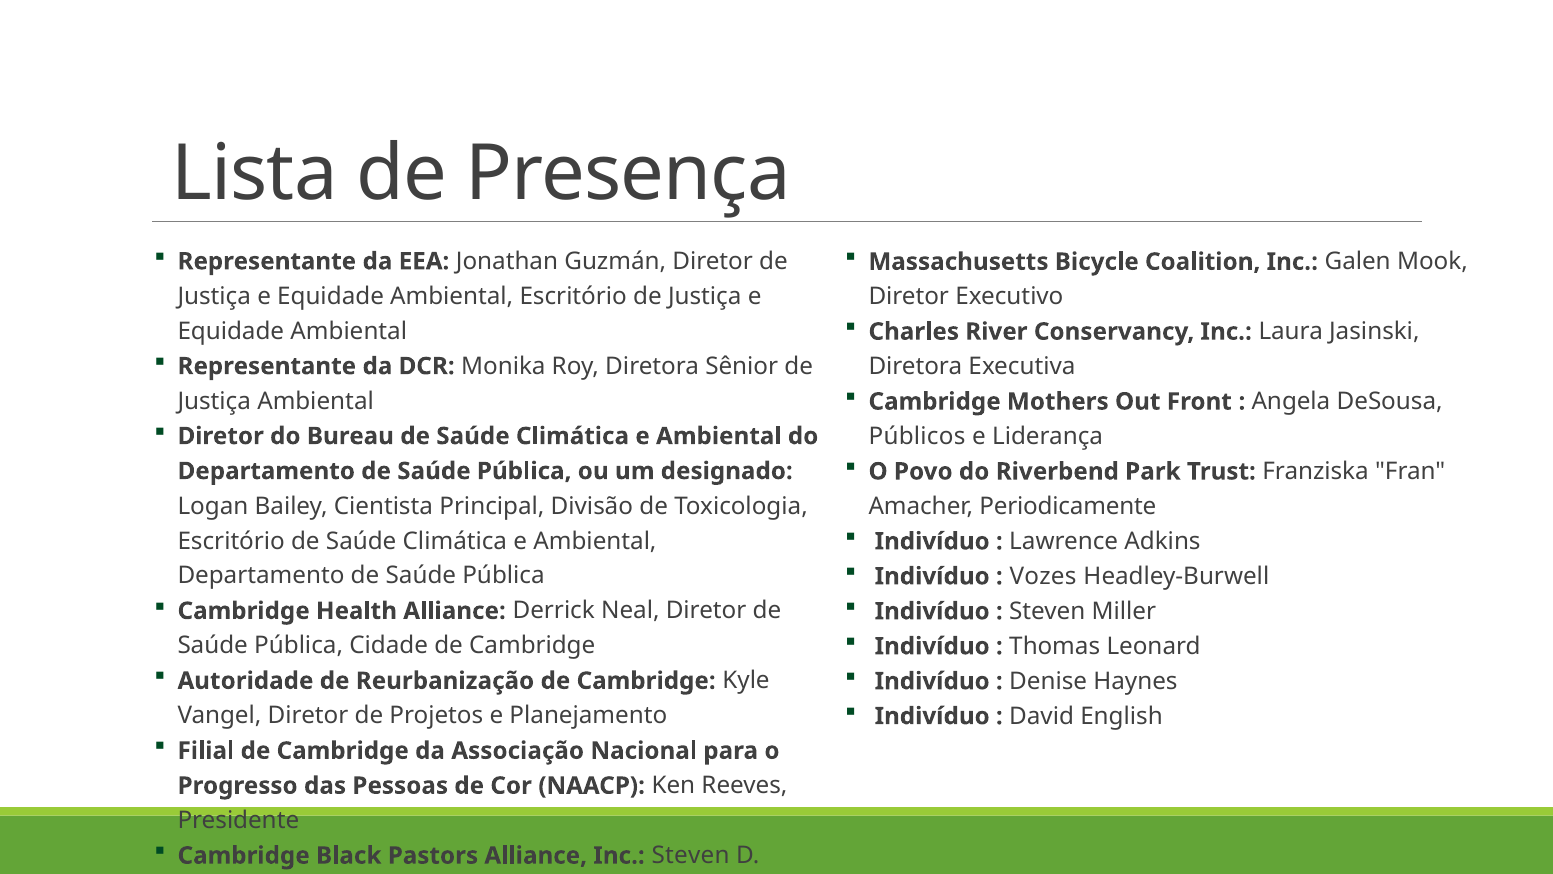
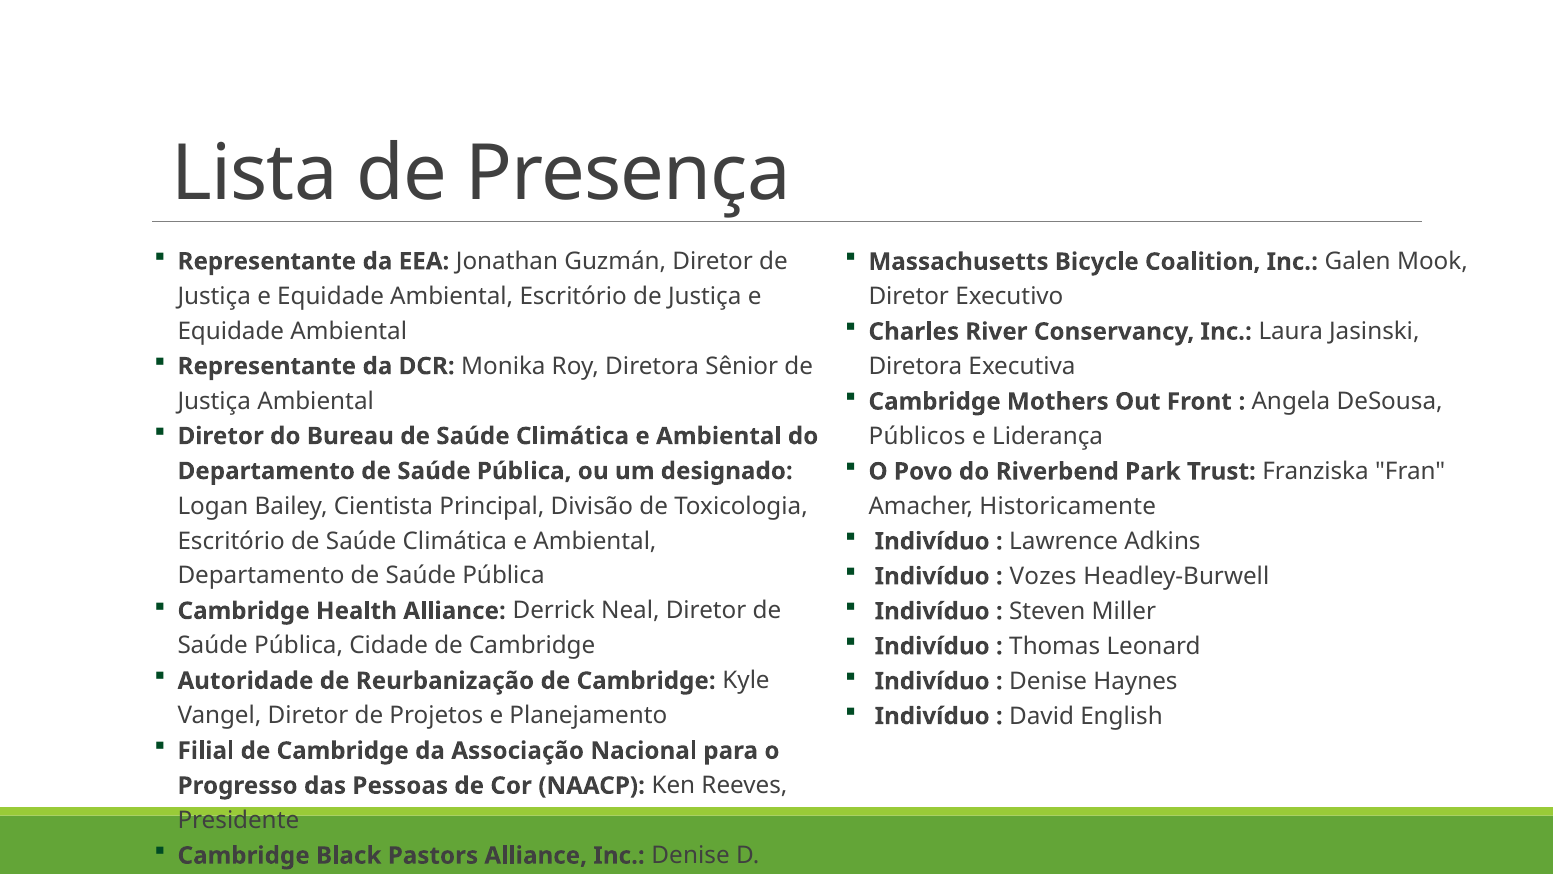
Periodicamente: Periodicamente -> Historicamente (1068, 506)
Steven: Steven -> Denise (691, 855)
